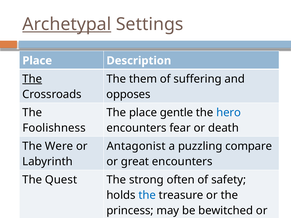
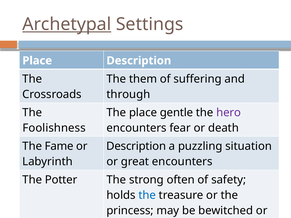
The underline: present -> none (32, 79)
opposes: opposes -> through (128, 94)
hero colour: blue -> purple (229, 113)
Were: Were -> Fame (59, 146)
Antagonist: Antagonist -> Description (136, 146)
compare: compare -> situation (249, 146)
Quest: Quest -> Potter (61, 180)
